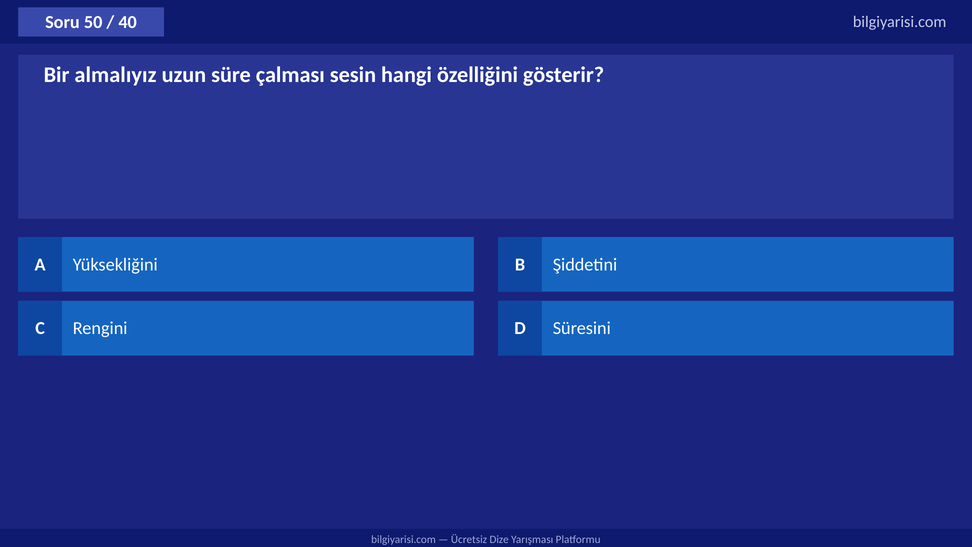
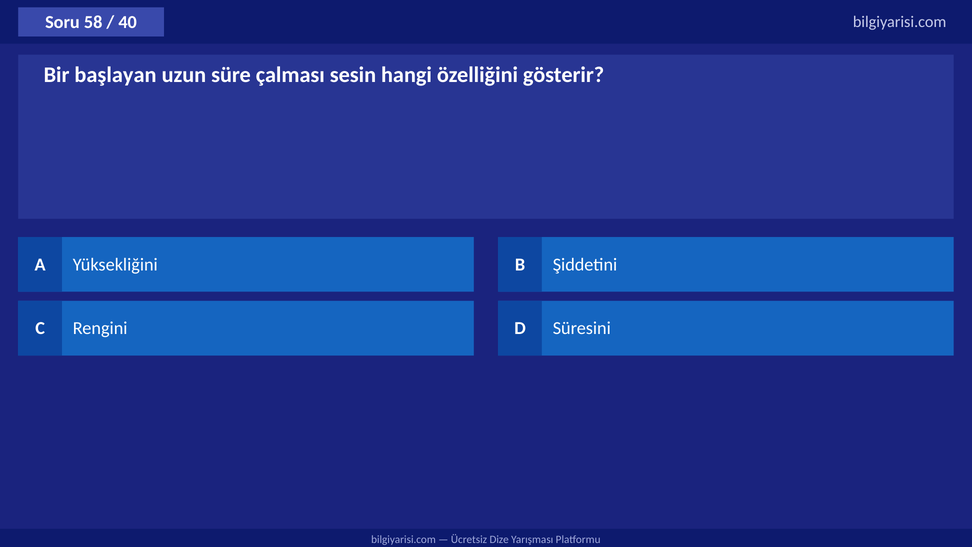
50: 50 -> 58 (93, 22)
almalıyız: almalıyız -> başlayan (115, 75)
